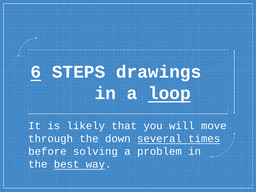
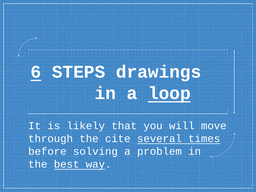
down: down -> cite (118, 139)
